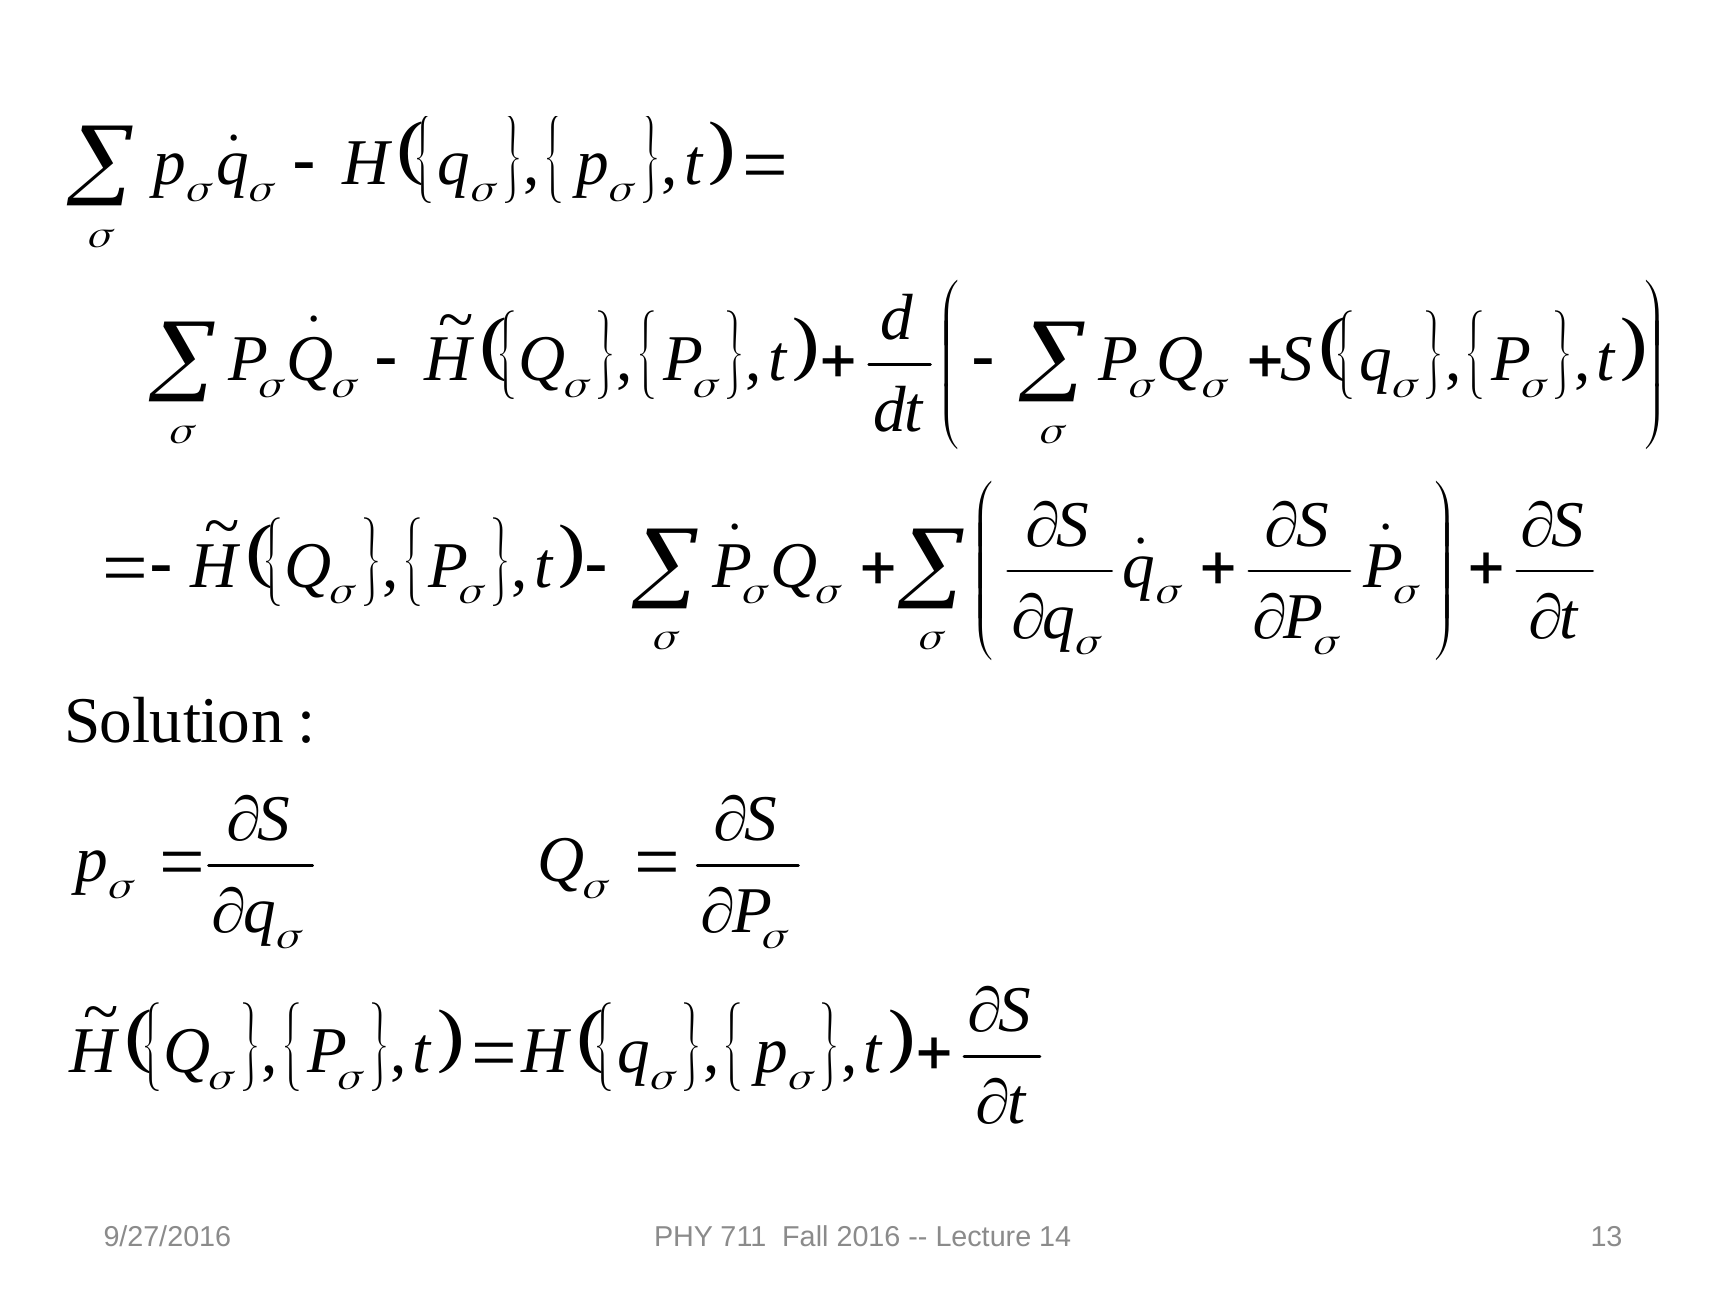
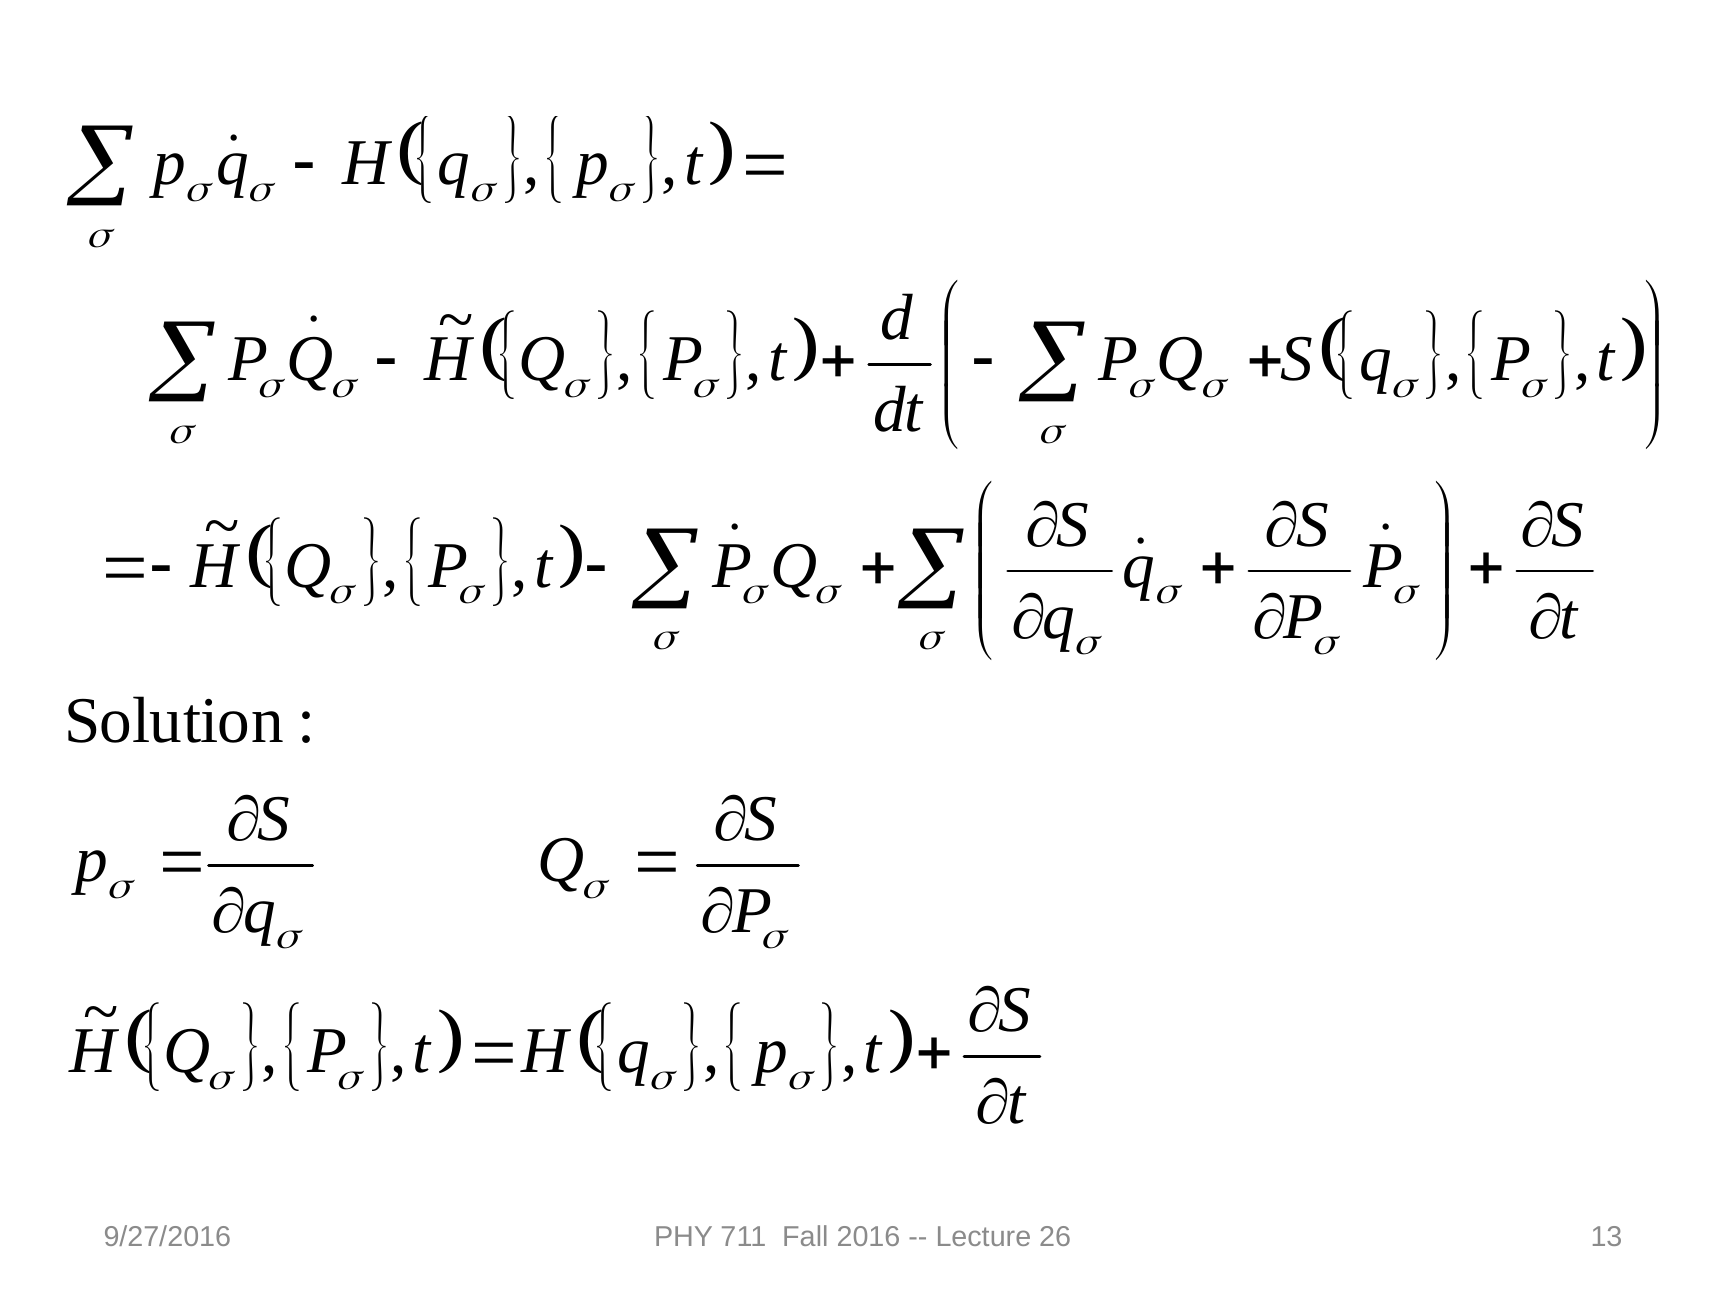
14: 14 -> 26 (1055, 1236)
